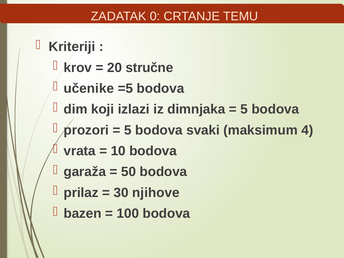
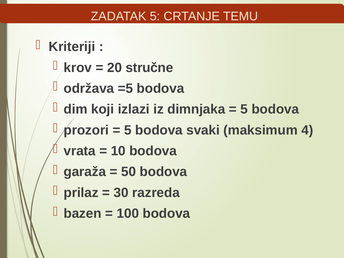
ZADATAK 0: 0 -> 5 (155, 16)
učenike: učenike -> održava (89, 88)
njihove: njihove -> razreda (156, 193)
